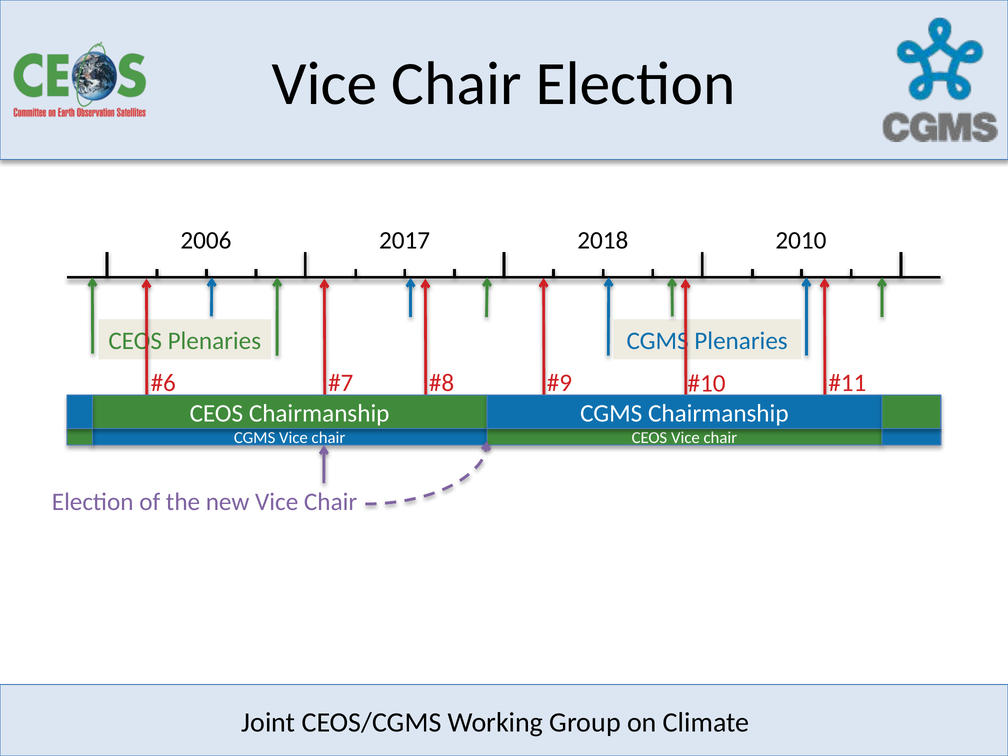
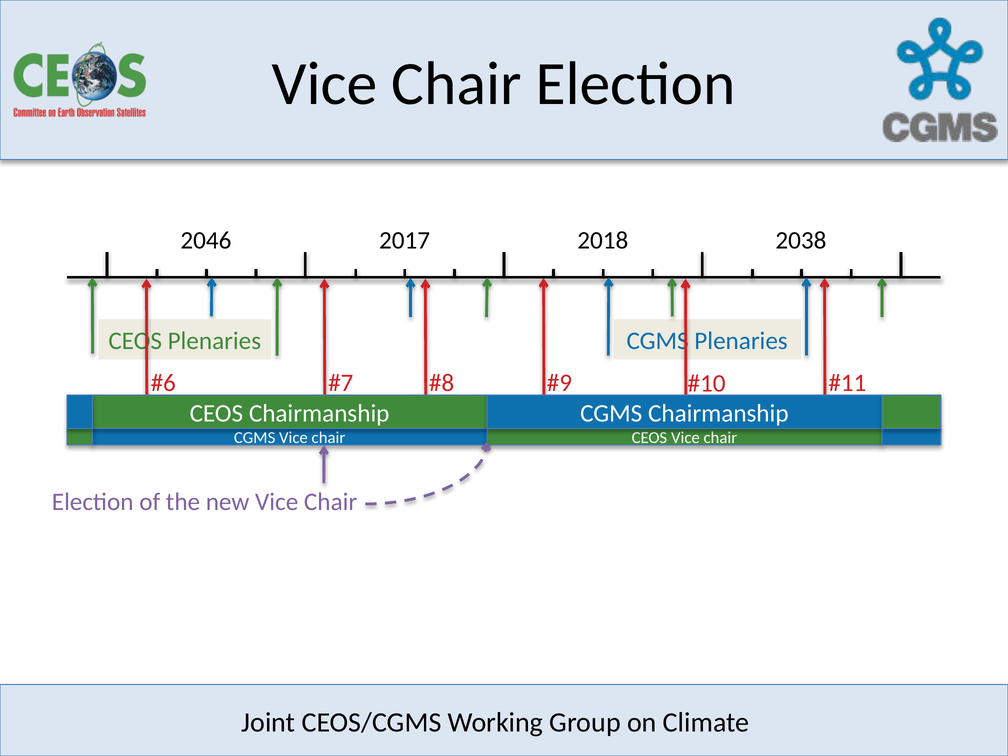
2006: 2006 -> 2046 (206, 240)
2010: 2010 -> 2038 (801, 240)
